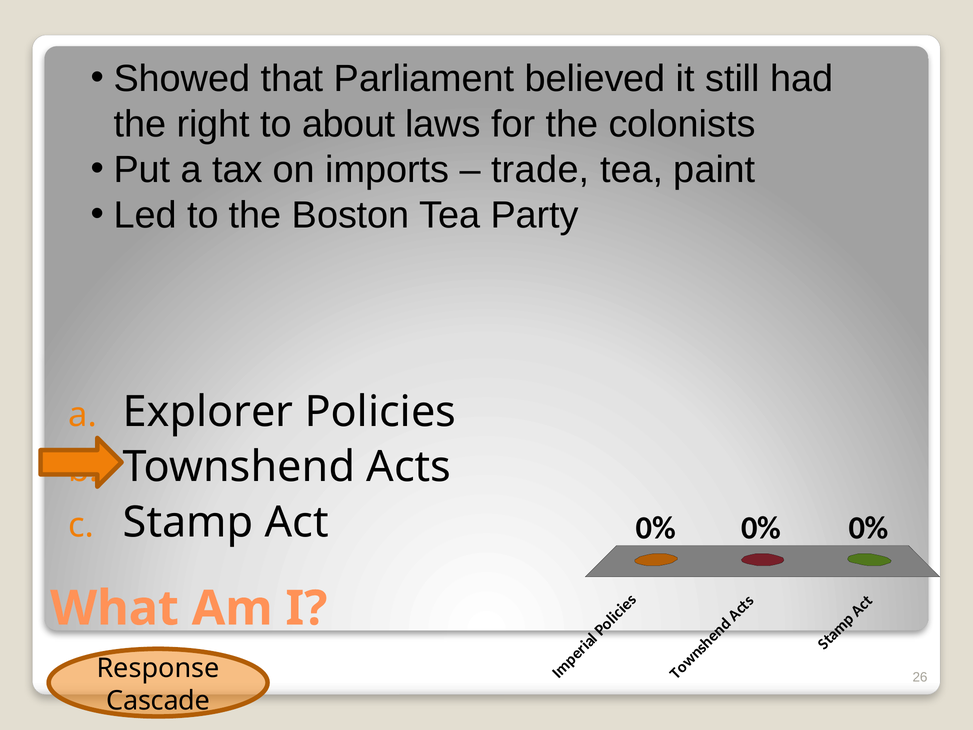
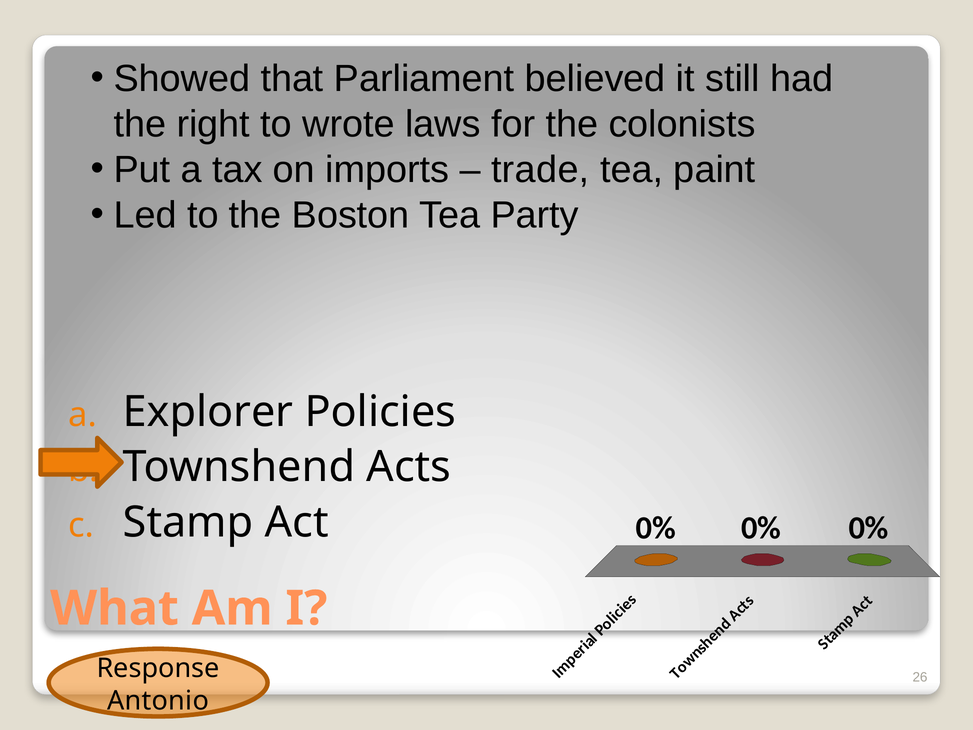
about: about -> wrote (348, 124)
Cascade: Cascade -> Antonio (158, 700)
